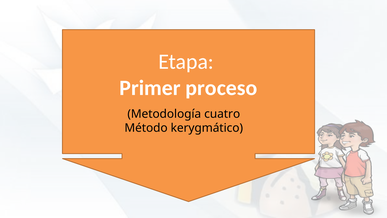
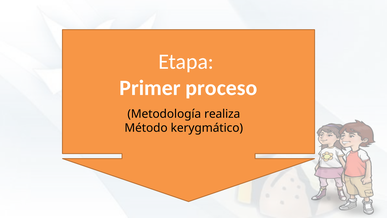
cuatro: cuatro -> realiza (222, 114)
